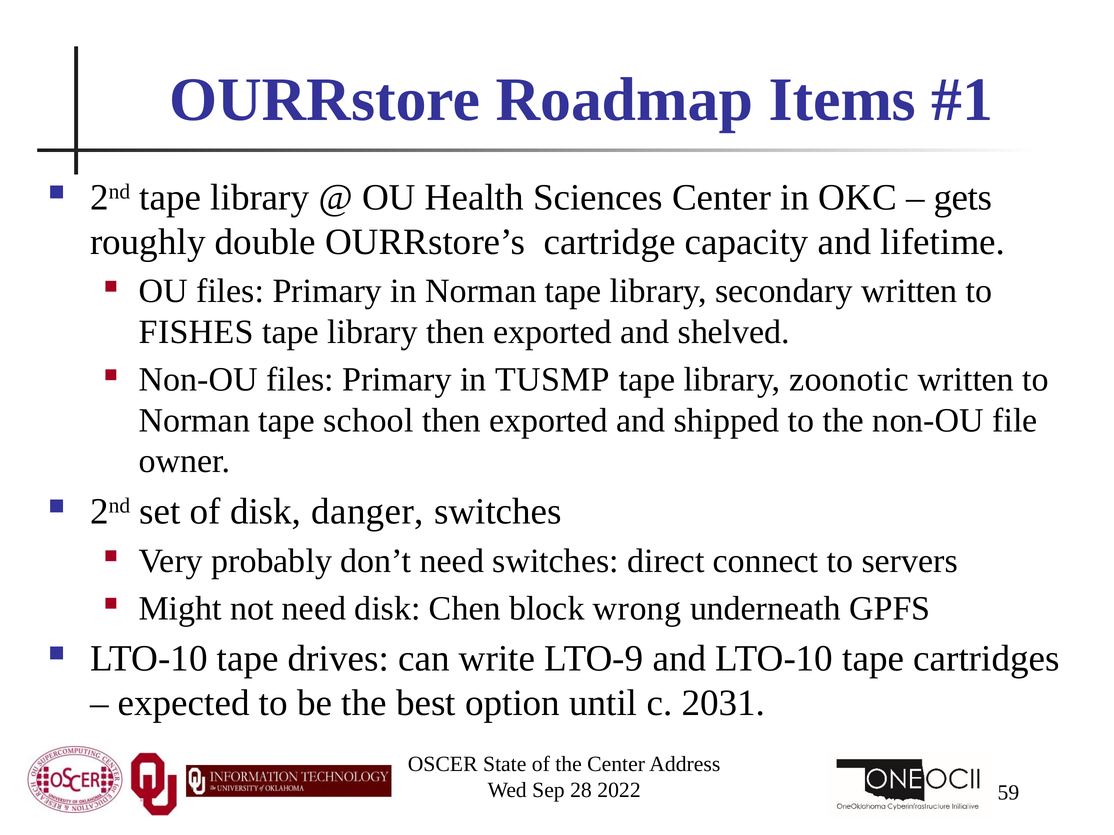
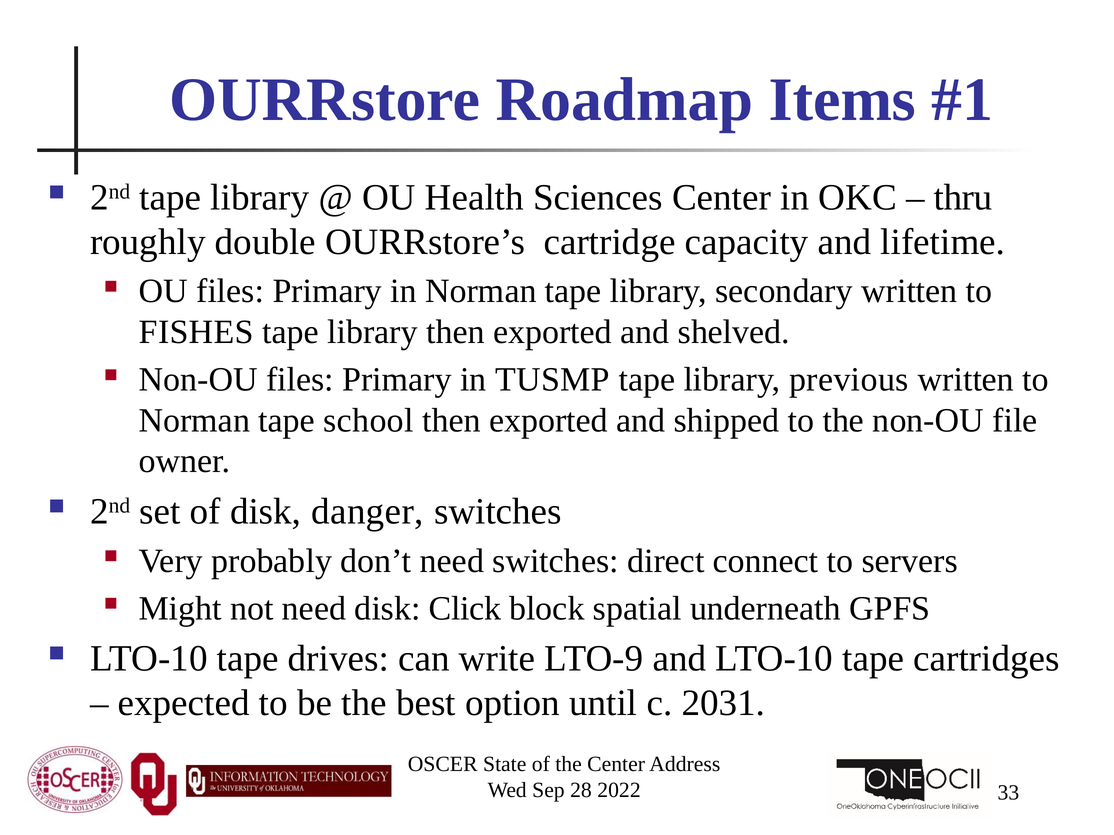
gets: gets -> thru (963, 198)
zoonotic: zoonotic -> previous (849, 380)
Chen: Chen -> Click (465, 609)
wrong: wrong -> spatial (637, 609)
59: 59 -> 33 (1008, 793)
